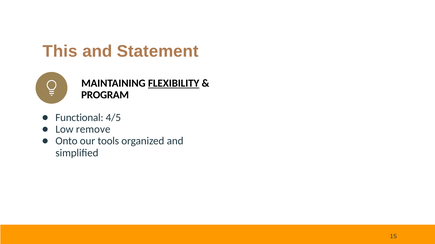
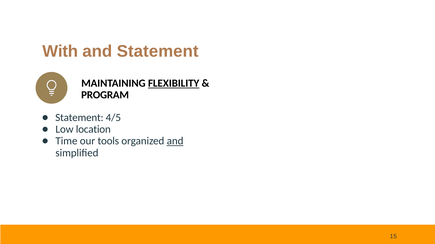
This: This -> With (60, 51)
Functional: Functional -> Statement (79, 118)
remove: remove -> location (93, 130)
Onto: Onto -> Time (66, 141)
and underline: none -> present (175, 141)
